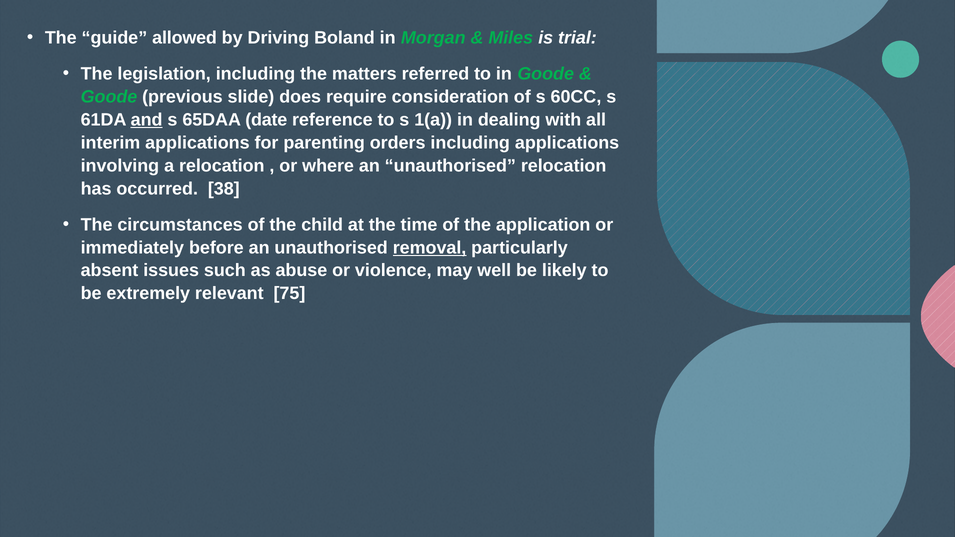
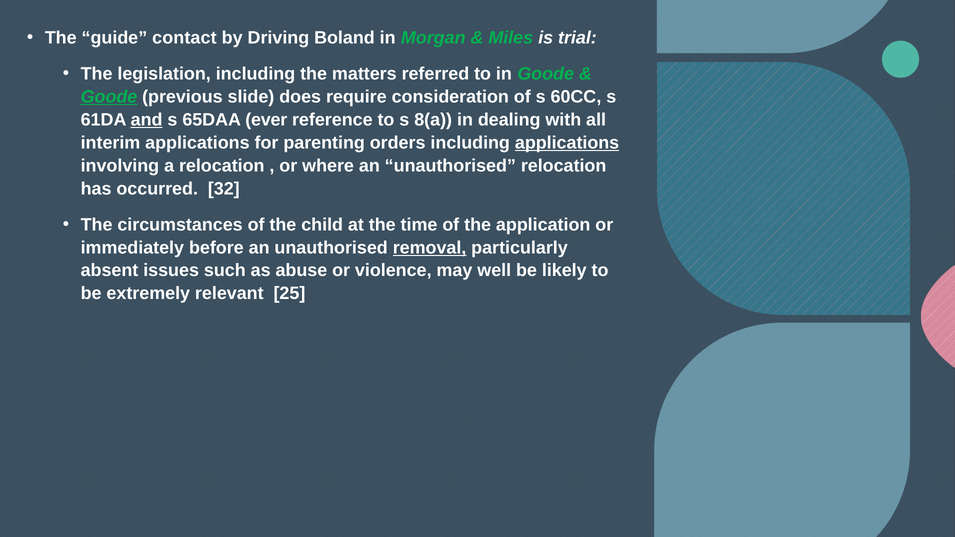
allowed: allowed -> contact (184, 38)
Goode underline: none -> present (109, 97)
date: date -> ever (266, 120)
1(a: 1(a -> 8(a (433, 120)
applications underline: none -> present (567, 143)
38: 38 -> 32 (224, 189)
75: 75 -> 25 (289, 294)
